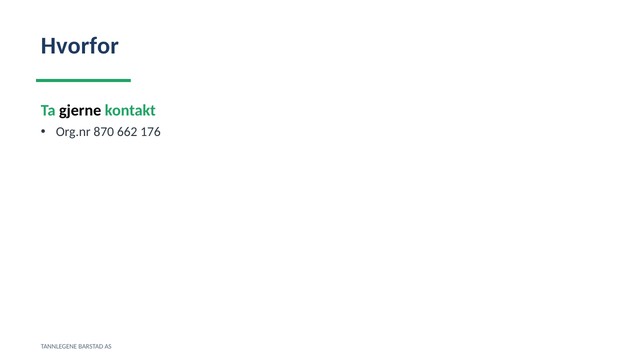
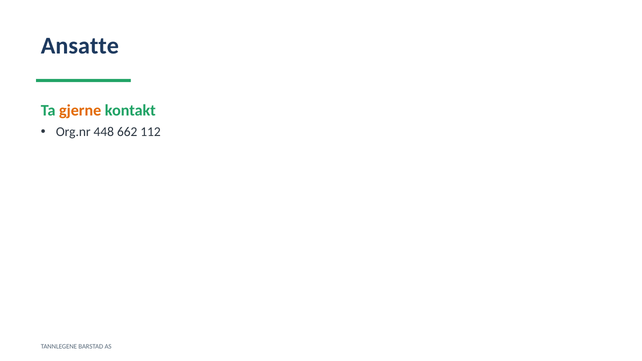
Hvorfor: Hvorfor -> Ansatte (80, 46)
gjerne colour: black -> orange (80, 111)
870: 870 -> 448 (104, 132)
176: 176 -> 112 (151, 132)
